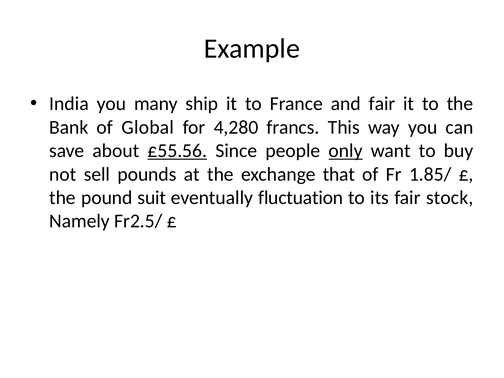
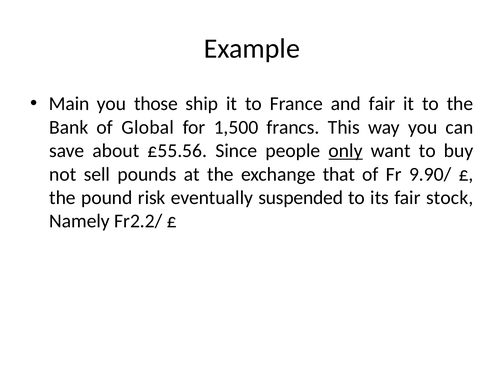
India: India -> Main (69, 104)
many: many -> those (156, 104)
4,280: 4,280 -> 1,500 (236, 127)
£55.56 underline: present -> none (177, 151)
1.85/: 1.85/ -> 9.90/ (430, 174)
suit: suit -> risk (152, 198)
fluctuation: fluctuation -> suspended (301, 198)
Fr2.5/: Fr2.5/ -> Fr2.2/ (138, 221)
